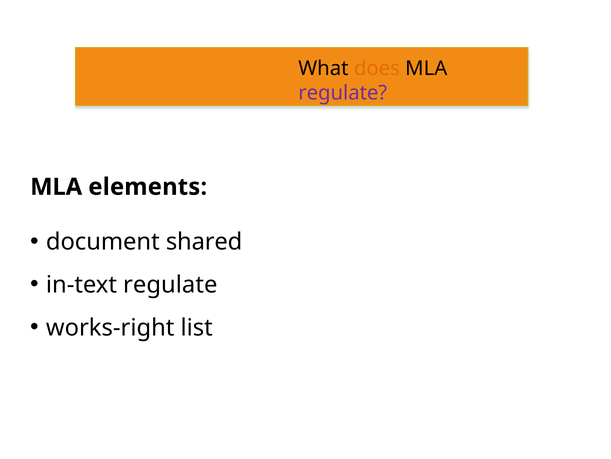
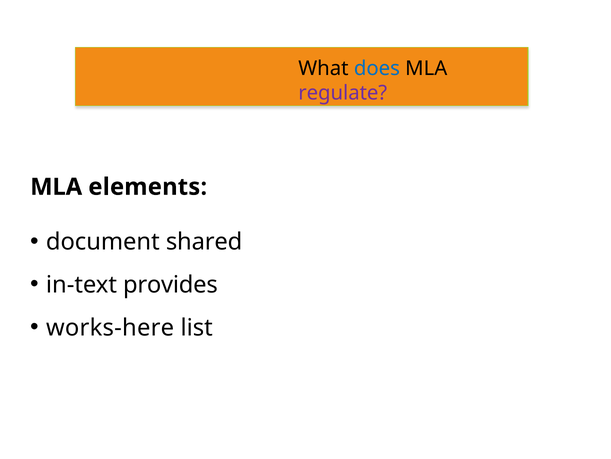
does colour: orange -> blue (377, 68)
in-text regulate: regulate -> provides (170, 284)
works-right: works-right -> works-here (110, 327)
